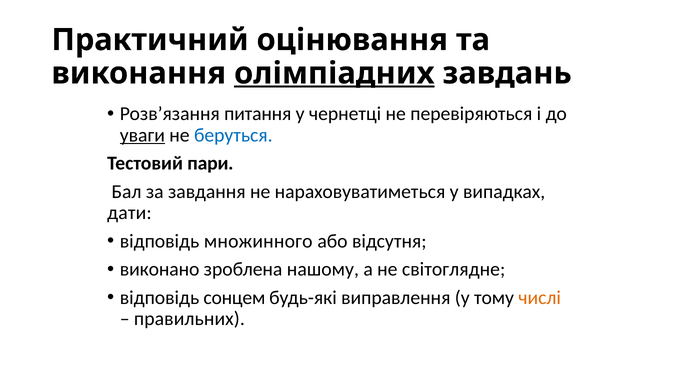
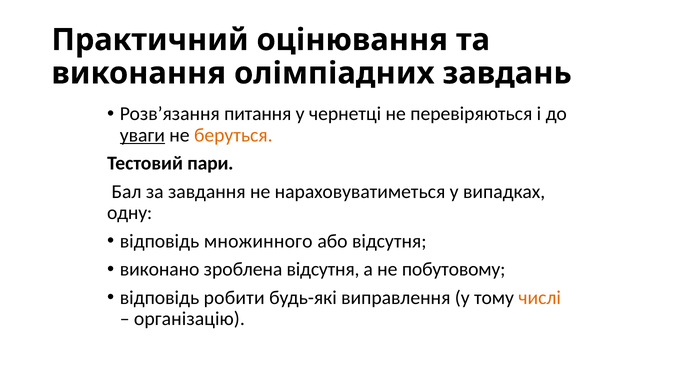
олімпіадних underline: present -> none (334, 73)
беруться colour: blue -> orange (233, 135)
дати: дати -> одну (130, 213)
зроблена нашому: нашому -> відсутня (323, 269)
світоглядне: світоглядне -> побутовому (454, 269)
сонцем: сонцем -> робити (234, 298)
правильних: правильних -> організацію (189, 319)
